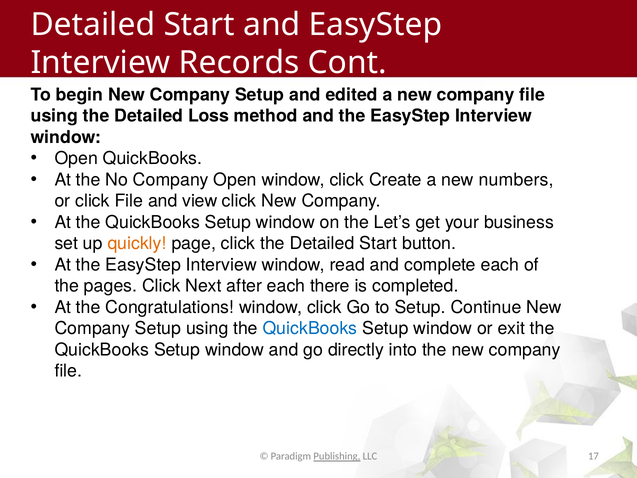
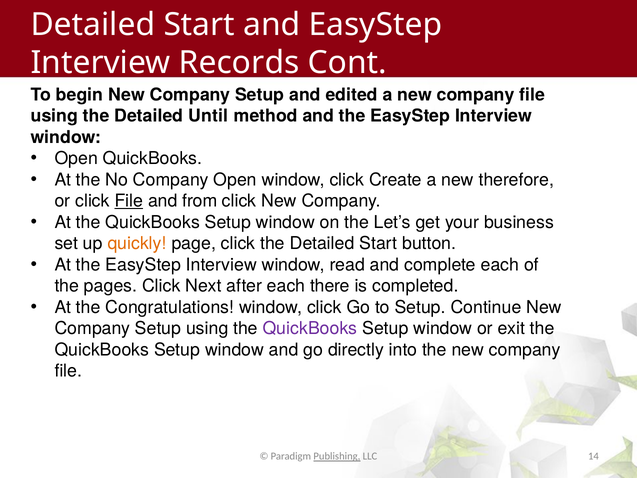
Loss: Loss -> Until (208, 116)
numbers: numbers -> therefore (516, 180)
File underline: none -> present (129, 201)
view: view -> from (200, 201)
QuickBooks colour: blue -> purple (310, 328)
17: 17 -> 14 (593, 456)
